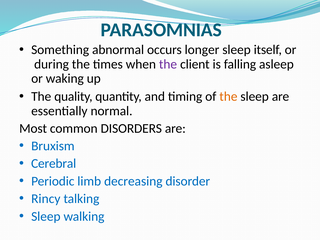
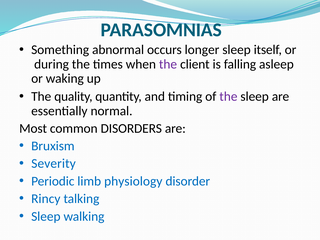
the colour: orange -> purple (228, 97)
Cerebral: Cerebral -> Severity (54, 164)
decreasing: decreasing -> physiology (133, 181)
